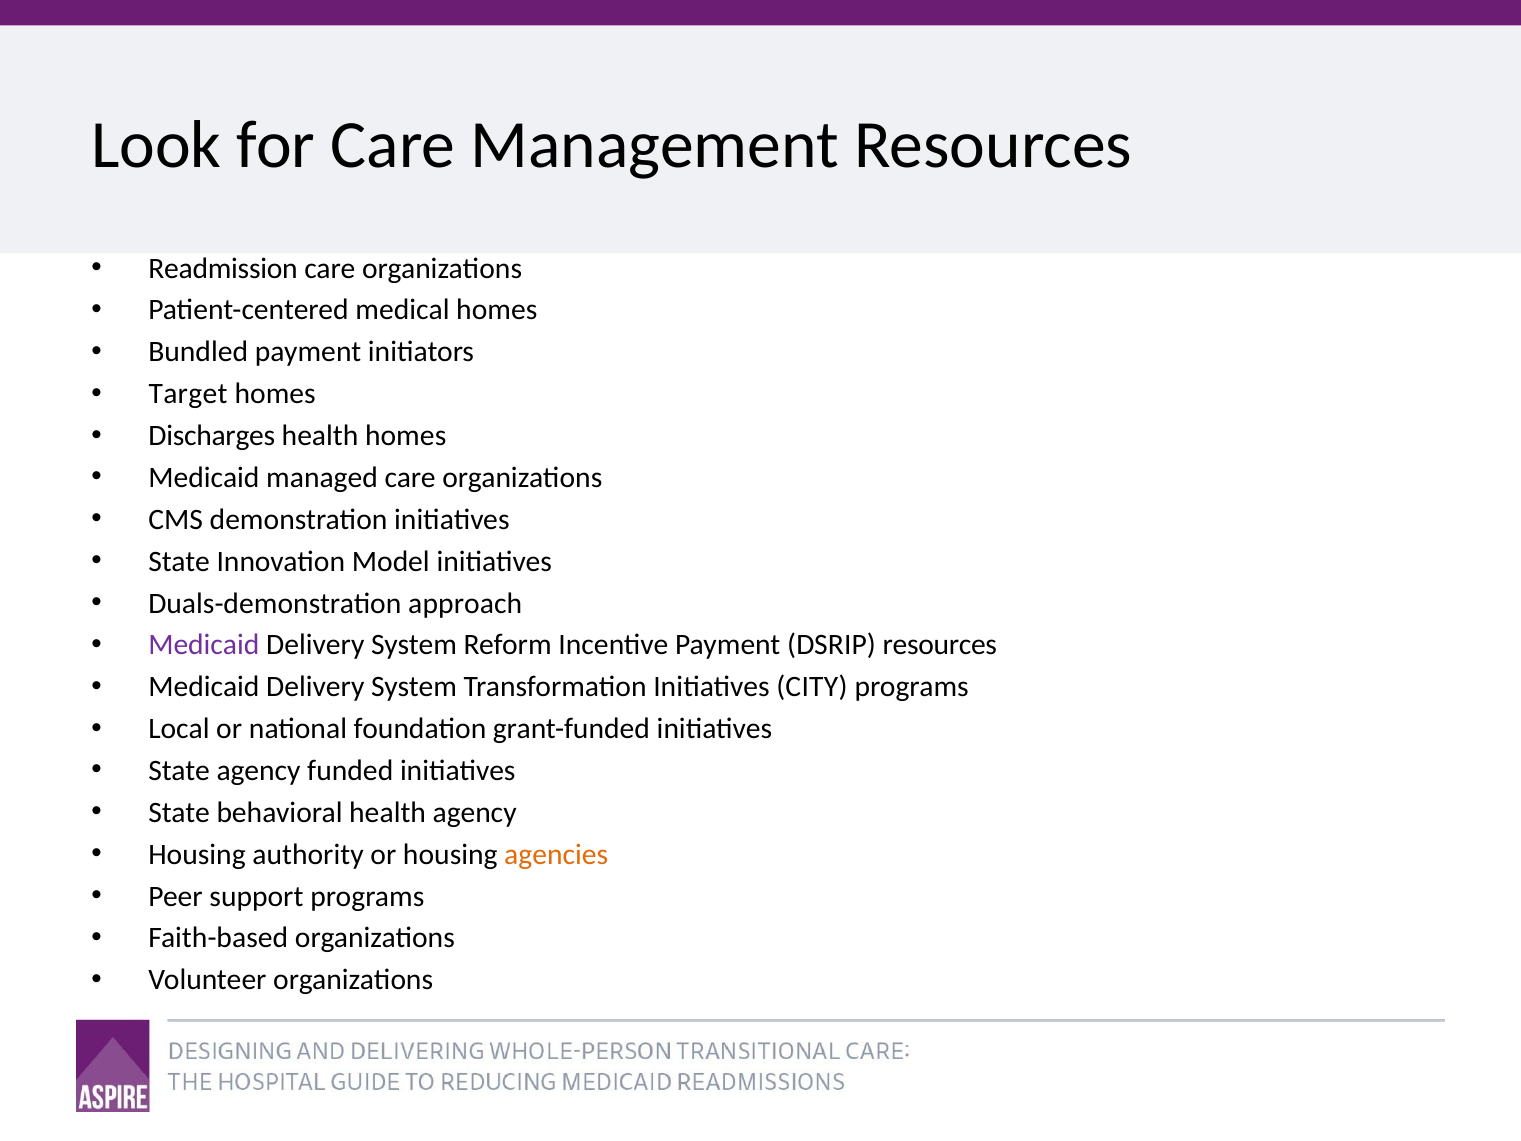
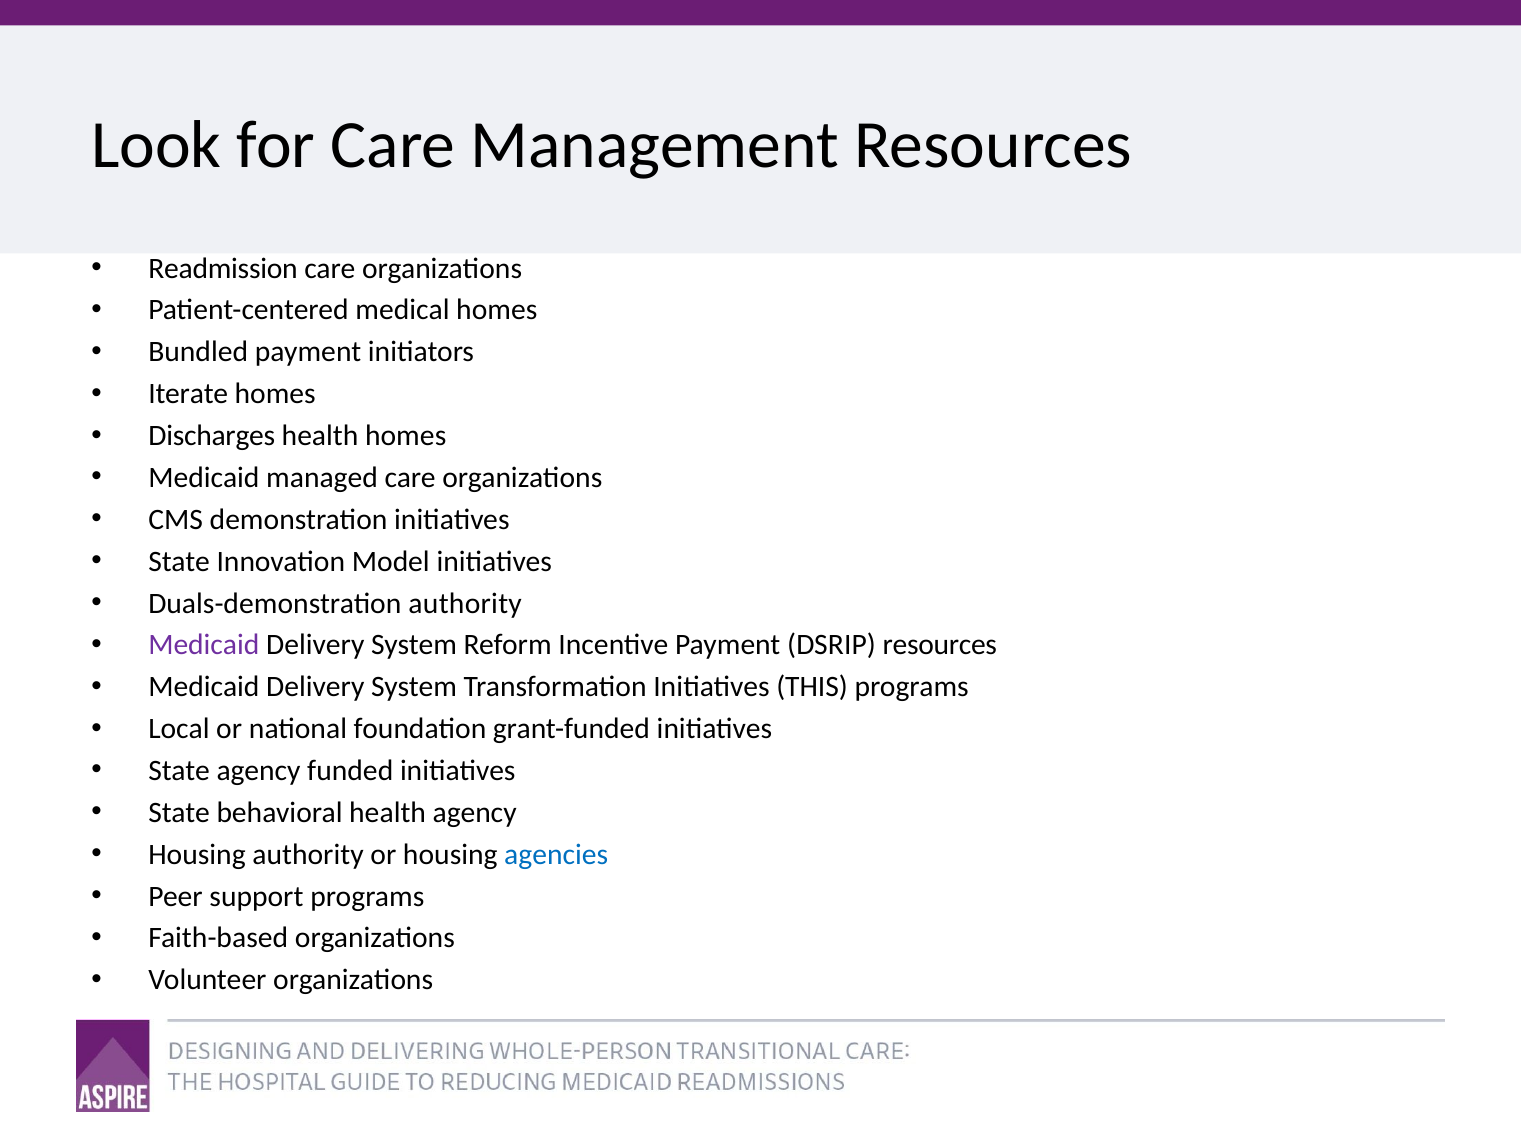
Target: Target -> Iterate (188, 394)
Duals-demonstration approach: approach -> authority (465, 603)
CITY: CITY -> THIS (812, 687)
agencies colour: orange -> blue (556, 854)
